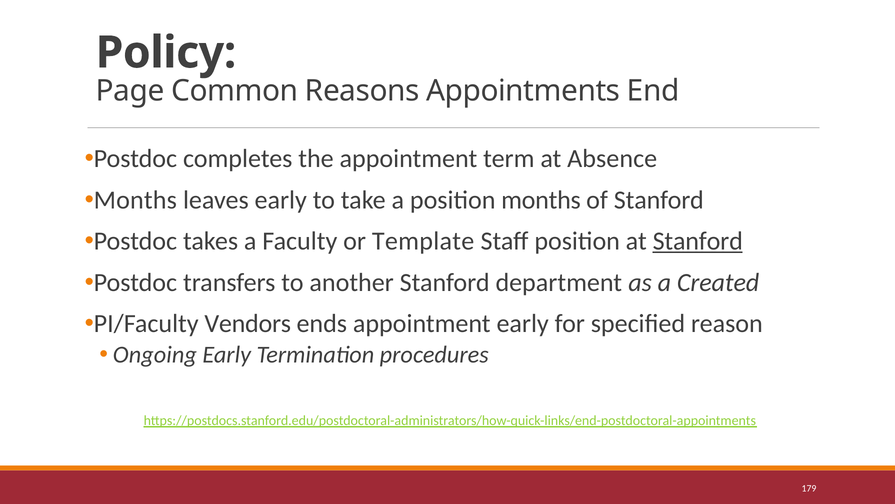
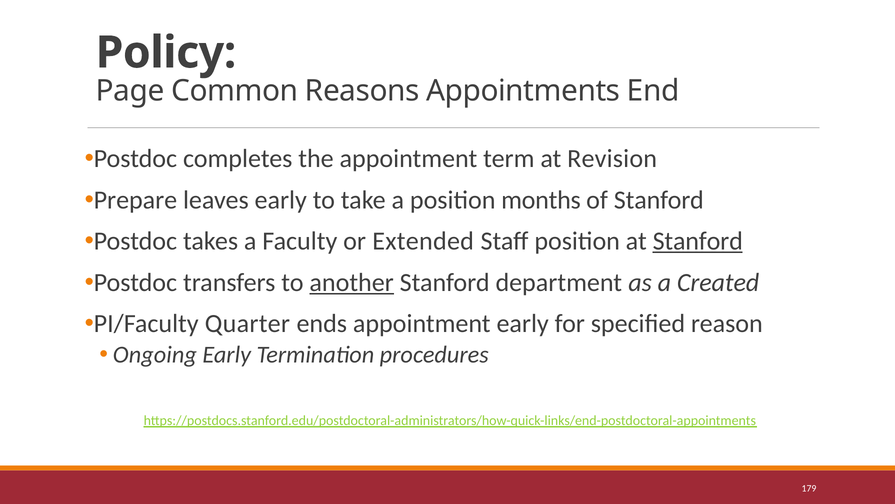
Absence: Absence -> Revision (612, 158)
Months: Months -> Prepare (135, 200)
Template: Template -> Extended (423, 241)
another underline: none -> present (352, 282)
Vendors: Vendors -> Quarter (247, 323)
